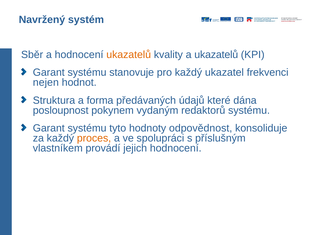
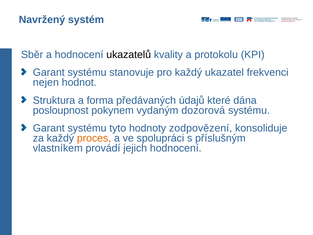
ukazatelů colour: orange -> black (129, 54)
a ukazatelů: ukazatelů -> protokolu (216, 54)
redaktorů: redaktorů -> dozorová (203, 110)
odpovědnost: odpovědnost -> zodpovězení (201, 128)
